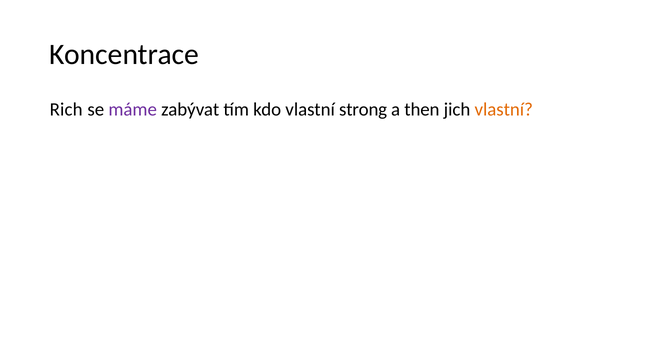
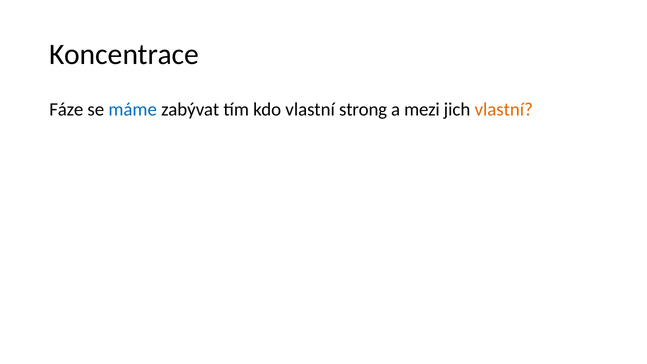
Rich: Rich -> Fáze (66, 109)
máme colour: purple -> blue (133, 109)
then: then -> mezi (422, 109)
